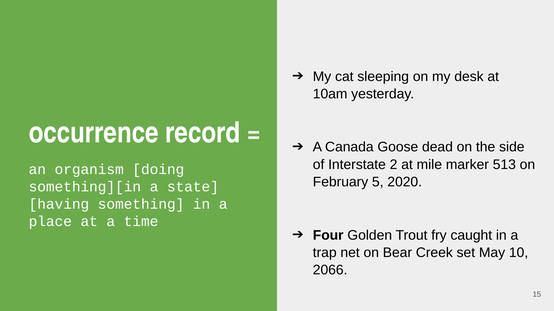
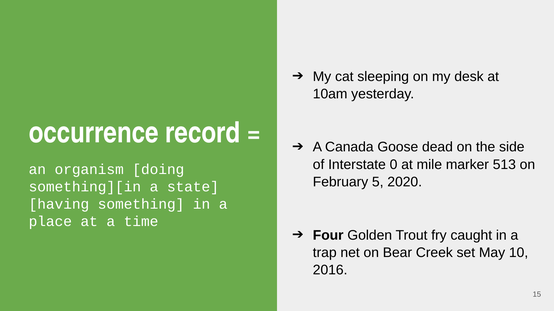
2: 2 -> 0 (394, 165)
2066: 2066 -> 2016 (330, 270)
